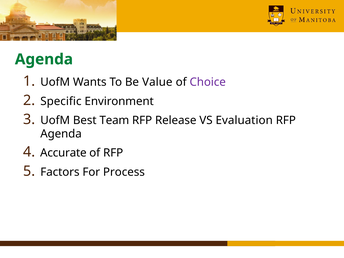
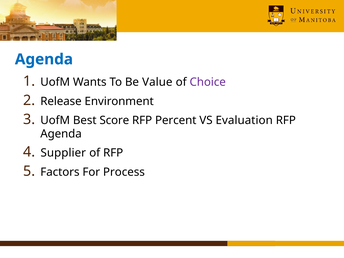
Agenda colour: green -> blue (44, 59)
Specific: Specific -> Release (61, 101)
Team: Team -> Score (114, 120)
Release: Release -> Percent (176, 120)
Accurate: Accurate -> Supplier (63, 153)
